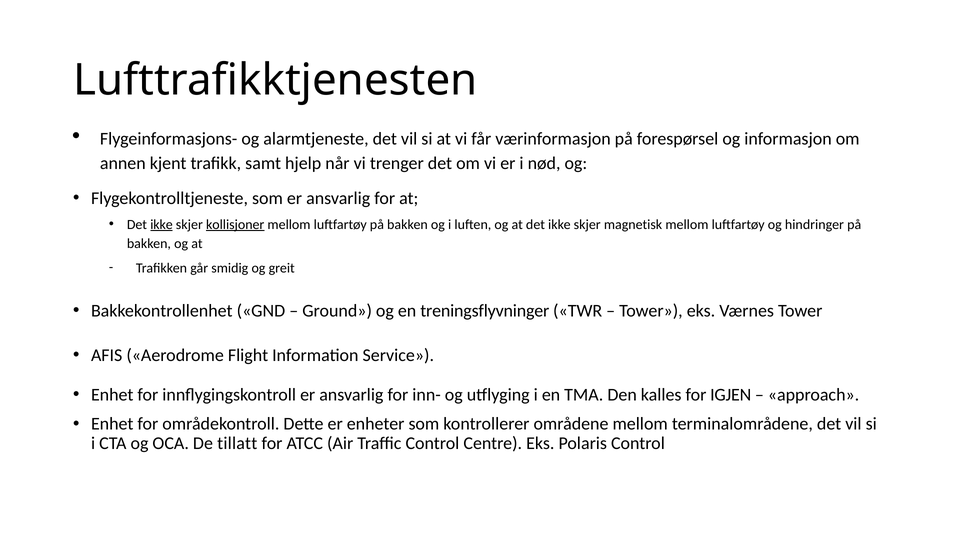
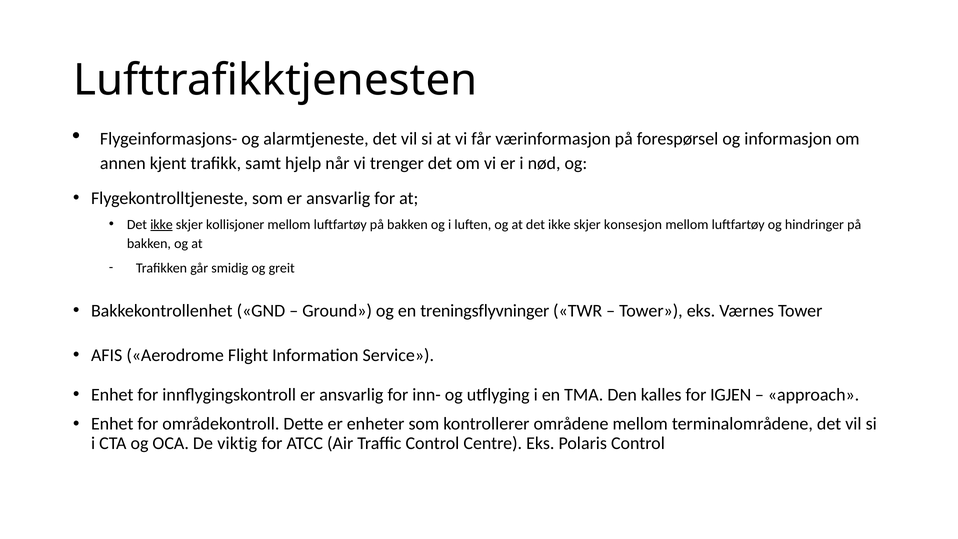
kollisjoner underline: present -> none (235, 224)
magnetisk: magnetisk -> konsesjon (633, 224)
tillatt: tillatt -> viktig (237, 443)
